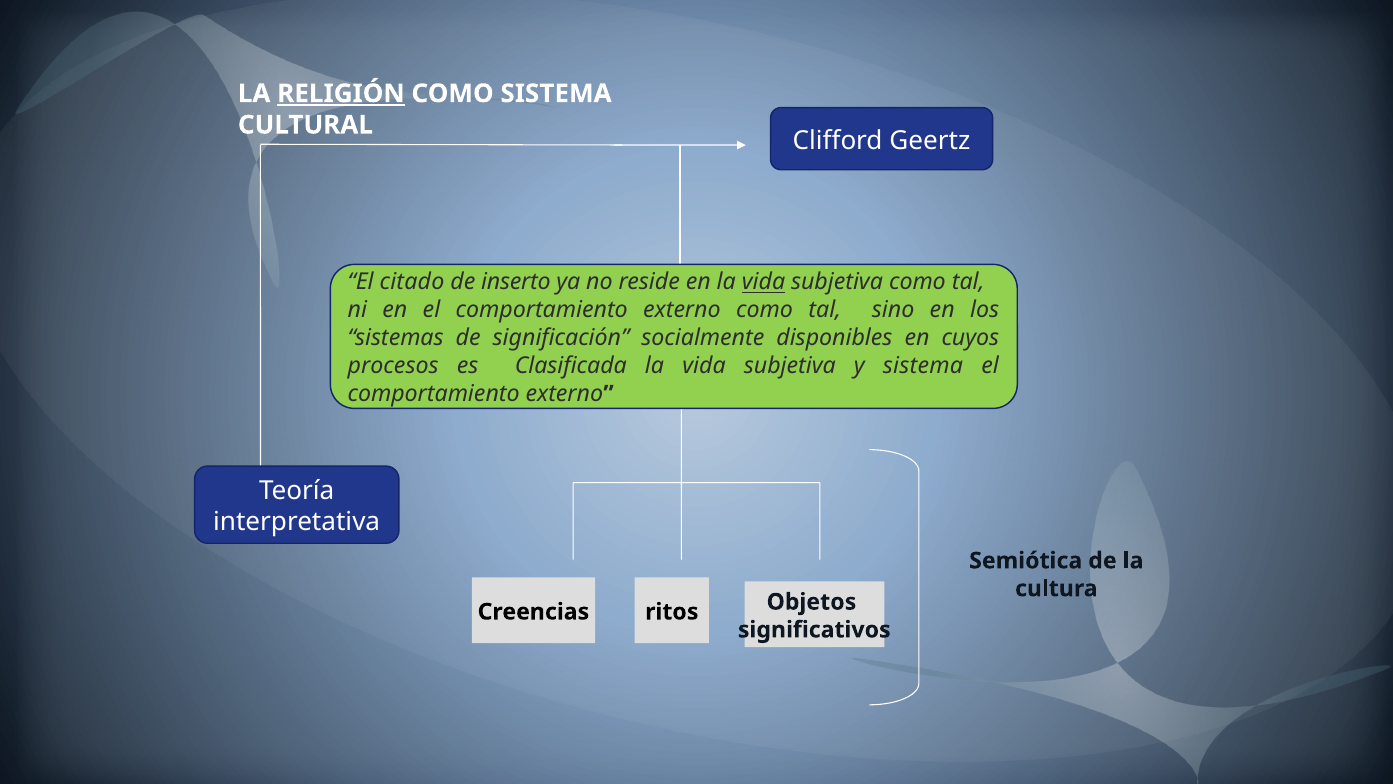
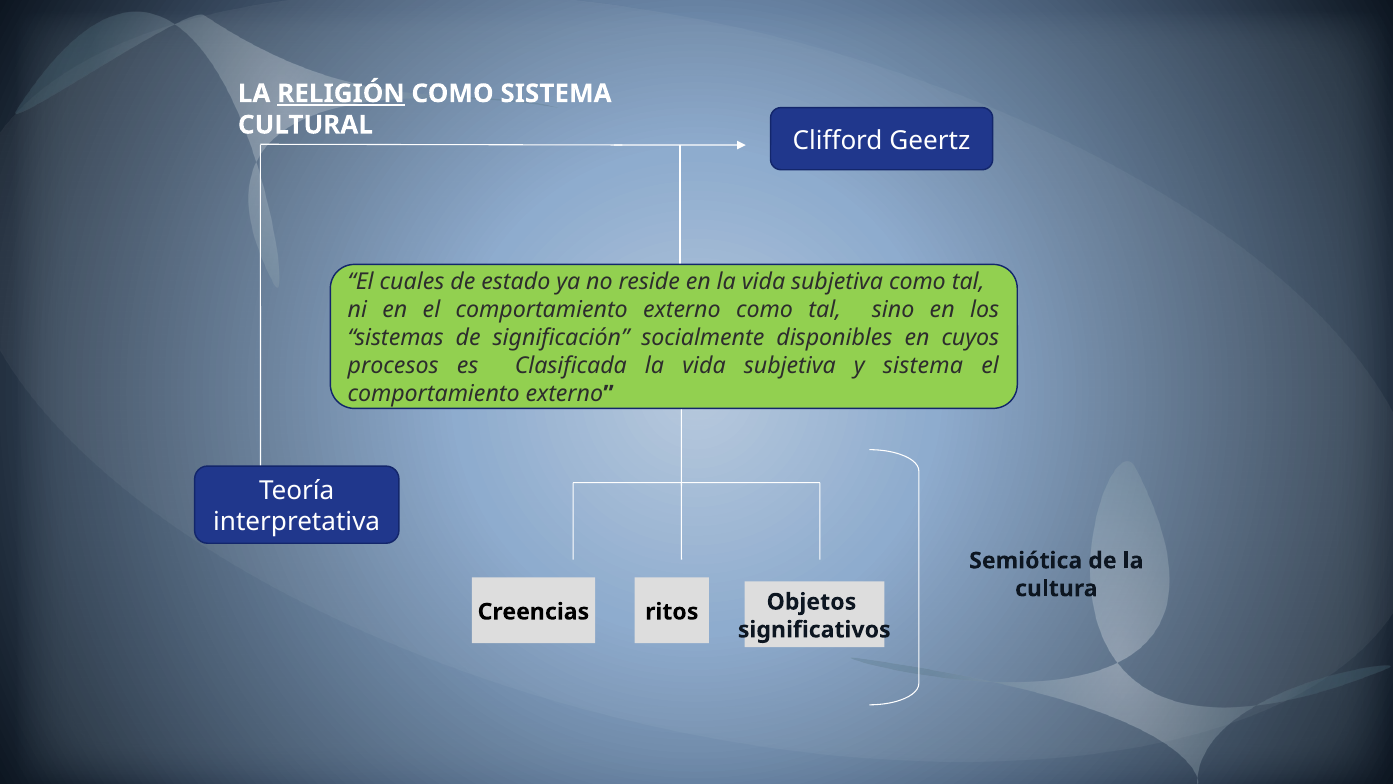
citado: citado -> cuales (412, 282)
inserto: inserto -> estado (516, 282)
vida underline: present -> none (763, 282)
